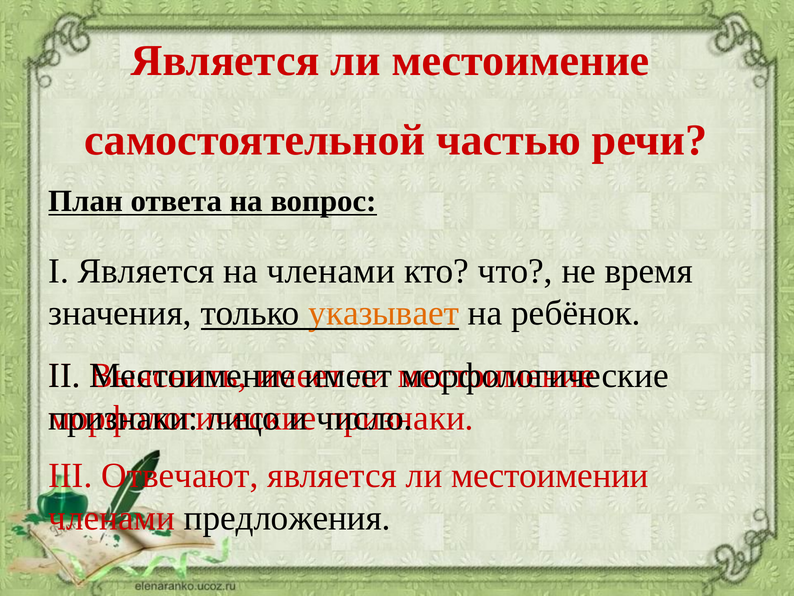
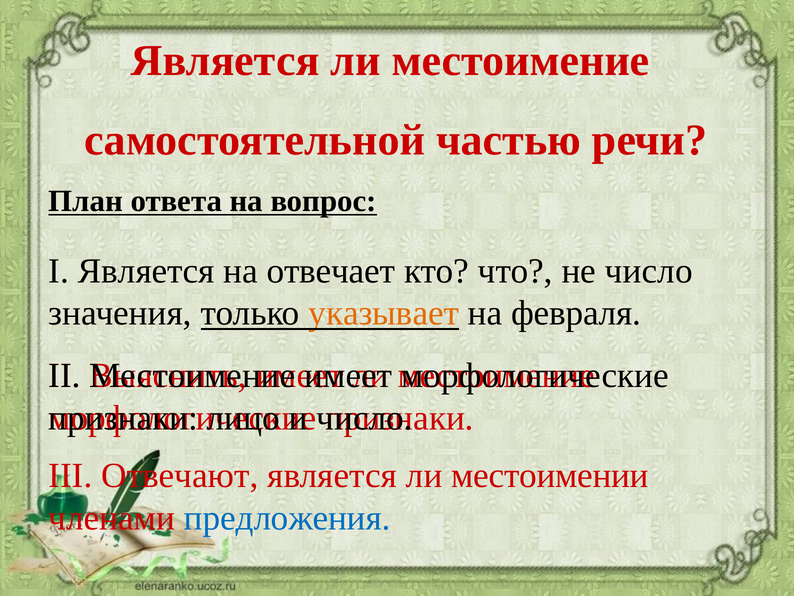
на членами: членами -> отвечает (331, 271)
не время: время -> число (649, 271)
ребёнок: ребёнок -> февраля (576, 313)
предложения colour: black -> blue (287, 518)
